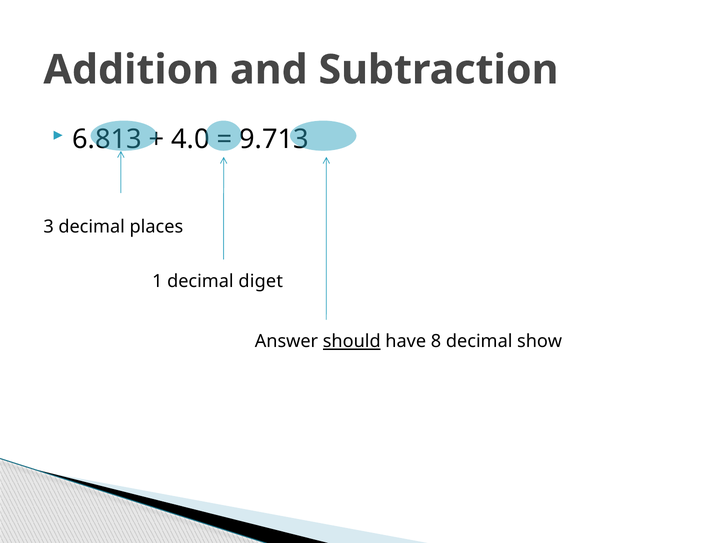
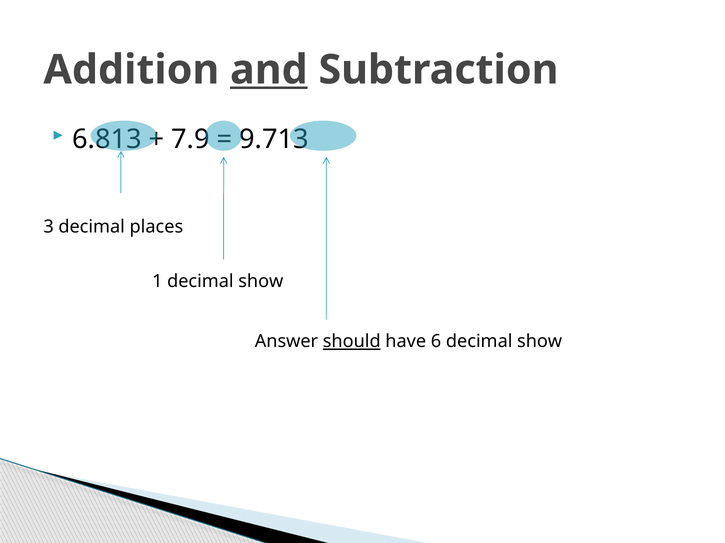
and underline: none -> present (269, 70)
4.0: 4.0 -> 7.9 (191, 139)
1 decimal diget: diget -> show (261, 282)
8: 8 -> 6 (436, 342)
